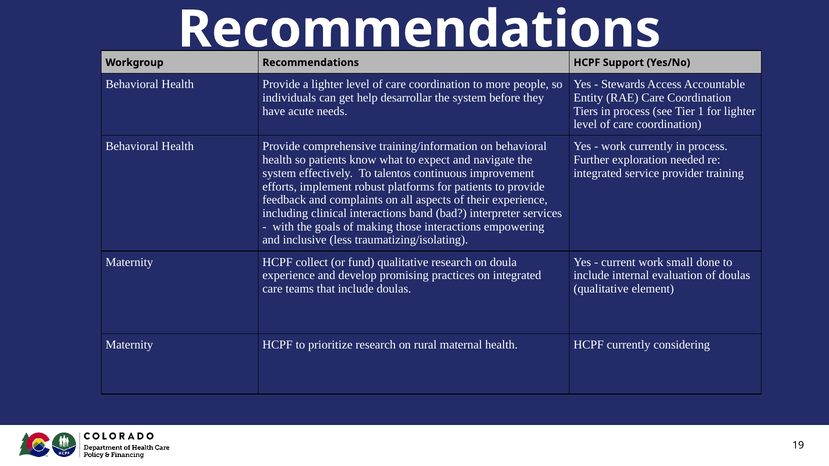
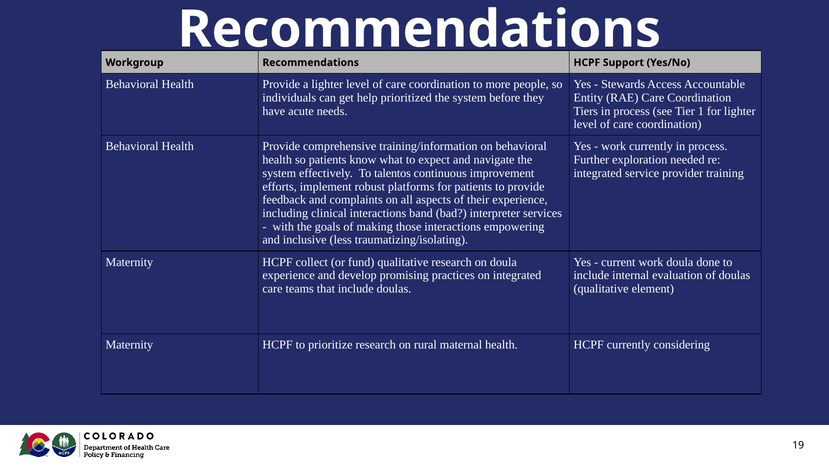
desarrollar: desarrollar -> prioritized (406, 98)
work small: small -> doula (680, 262)
